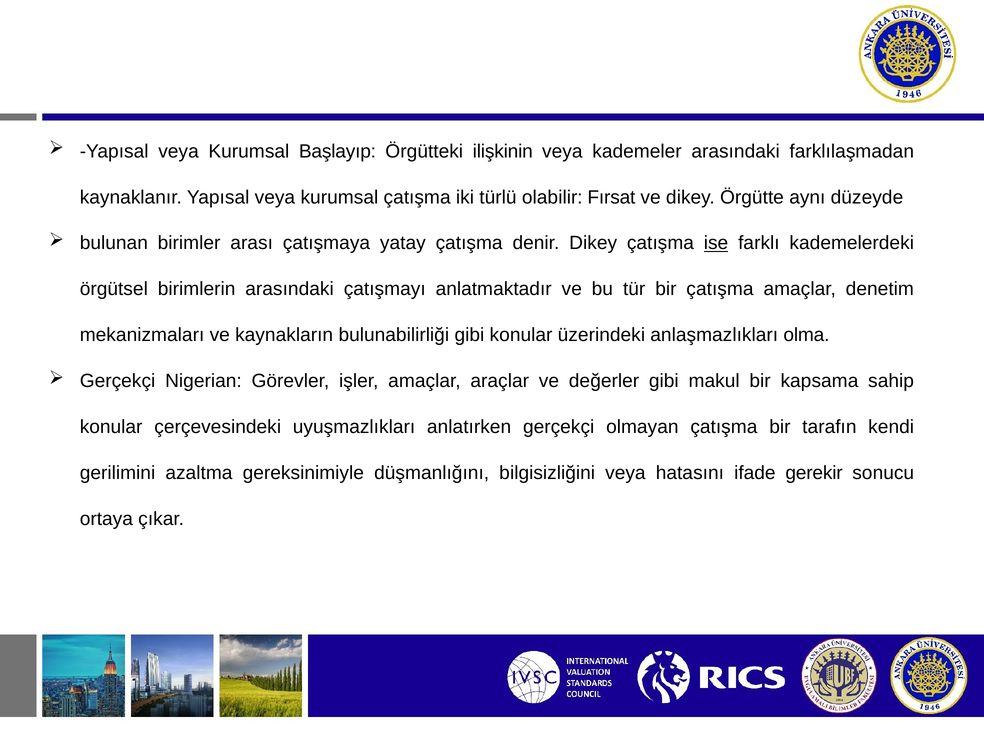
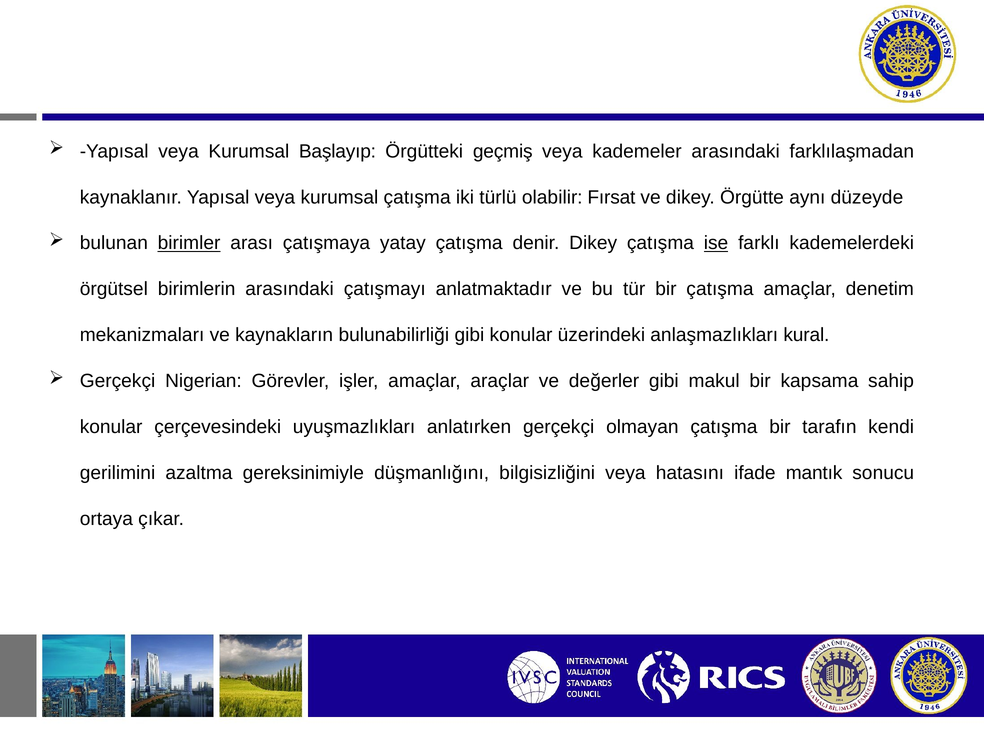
ilişkinin: ilişkinin -> geçmiş (503, 151)
birimler underline: none -> present (189, 243)
olma: olma -> kural (806, 335)
gerekir: gerekir -> mantık (814, 473)
